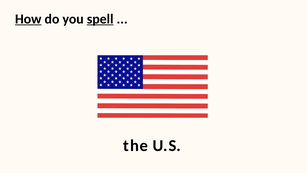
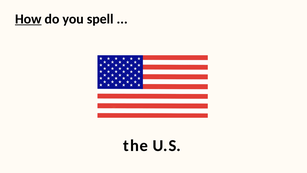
spell underline: present -> none (100, 19)
